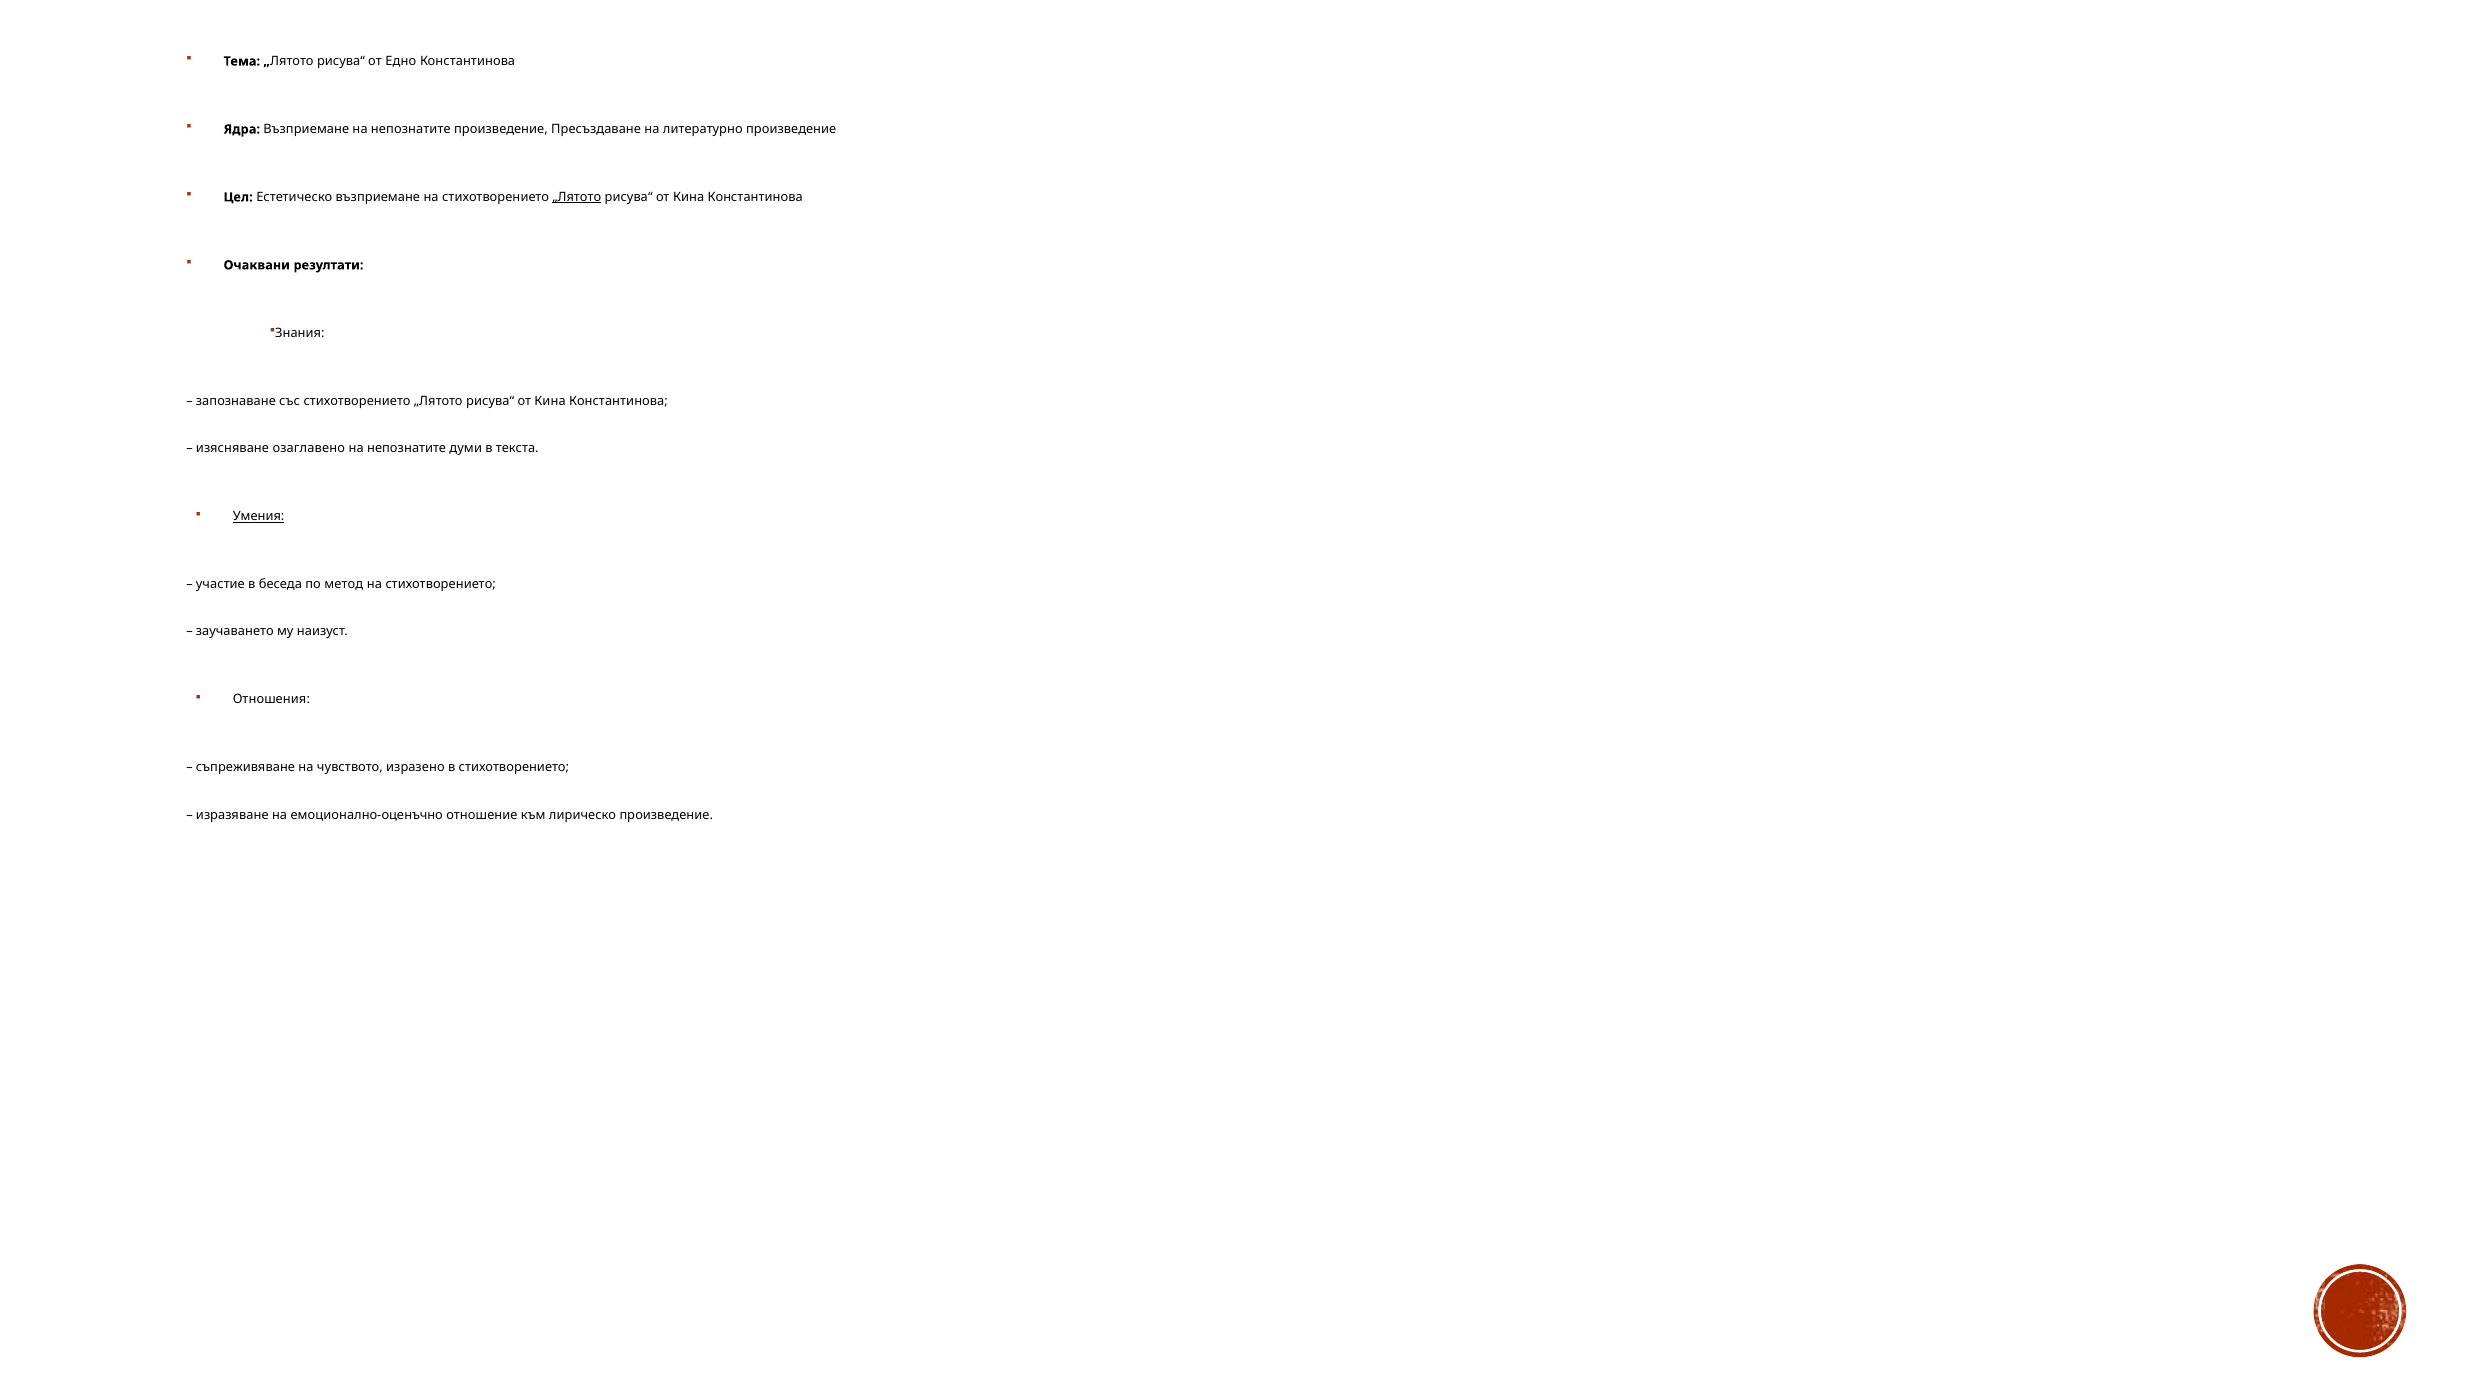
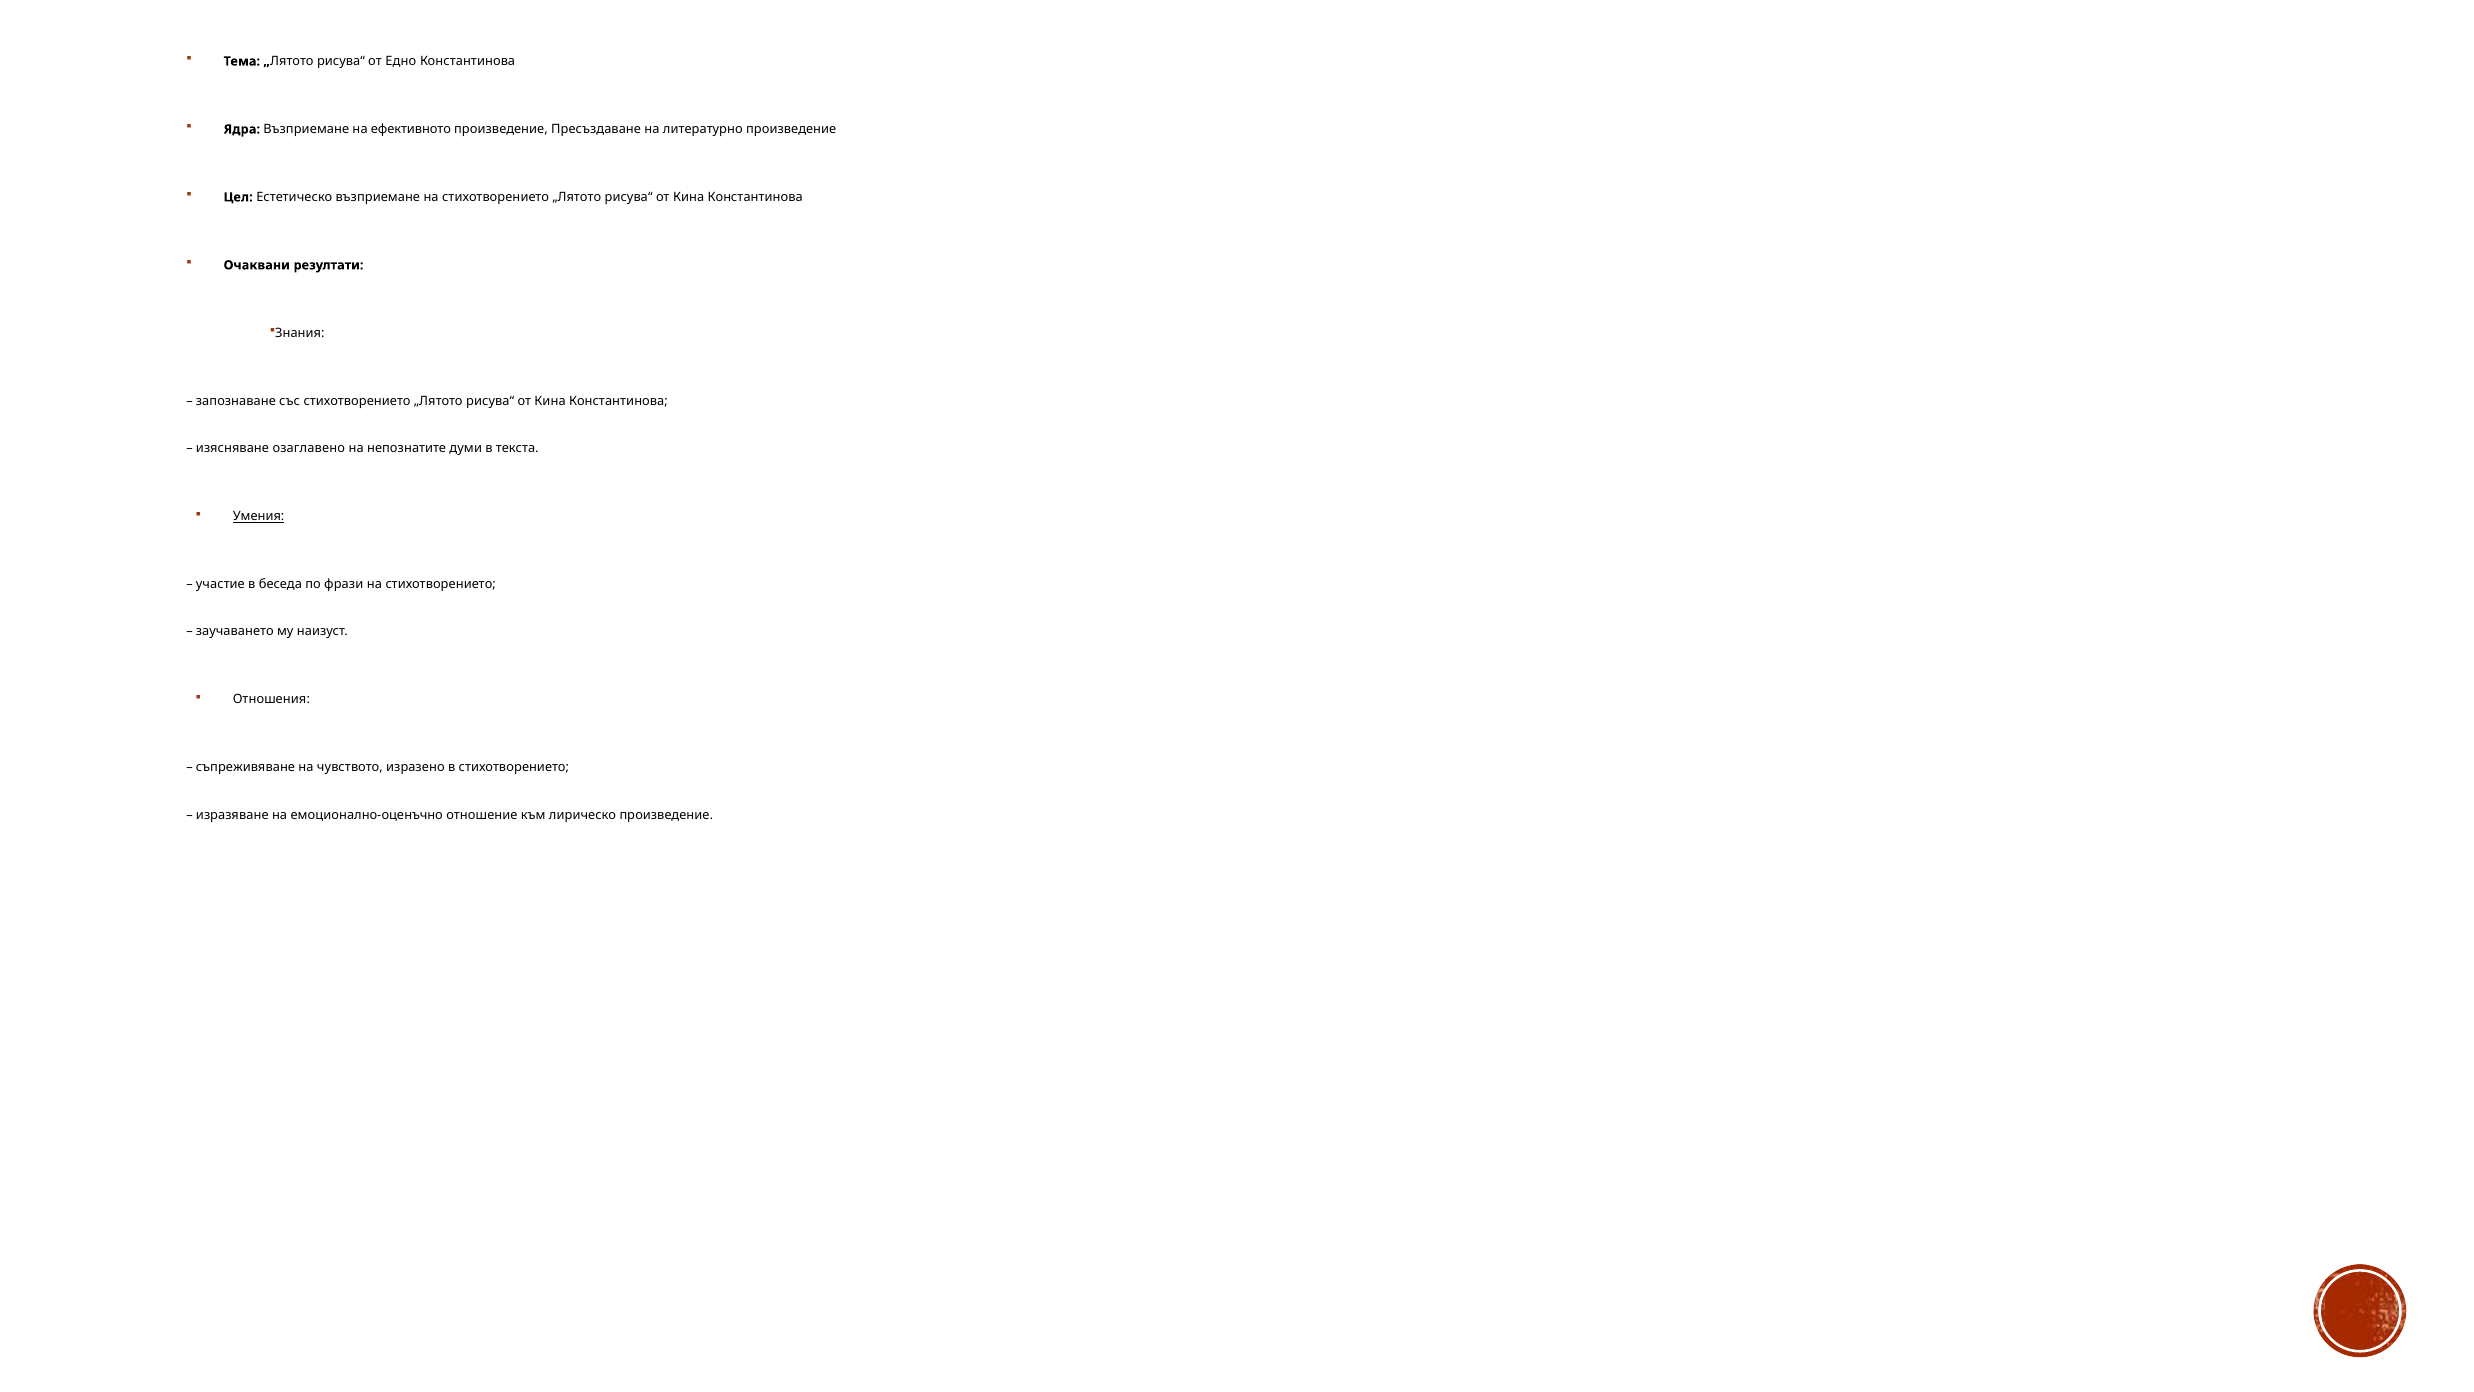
Възприемане на непознатите: непознатите -> ефективното (411, 129)
„Лятото underline: present -> none (577, 197)
метод: метод -> фрази (344, 584)
